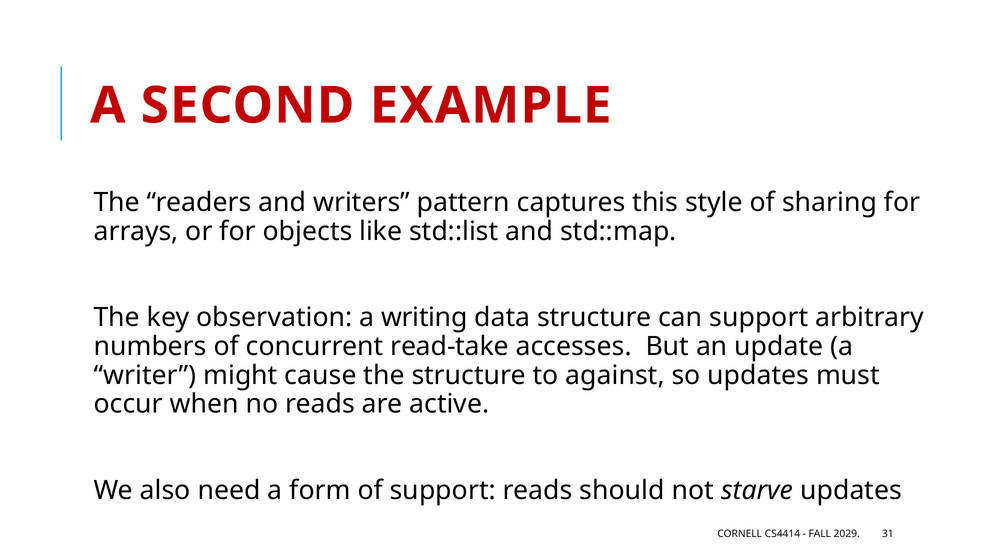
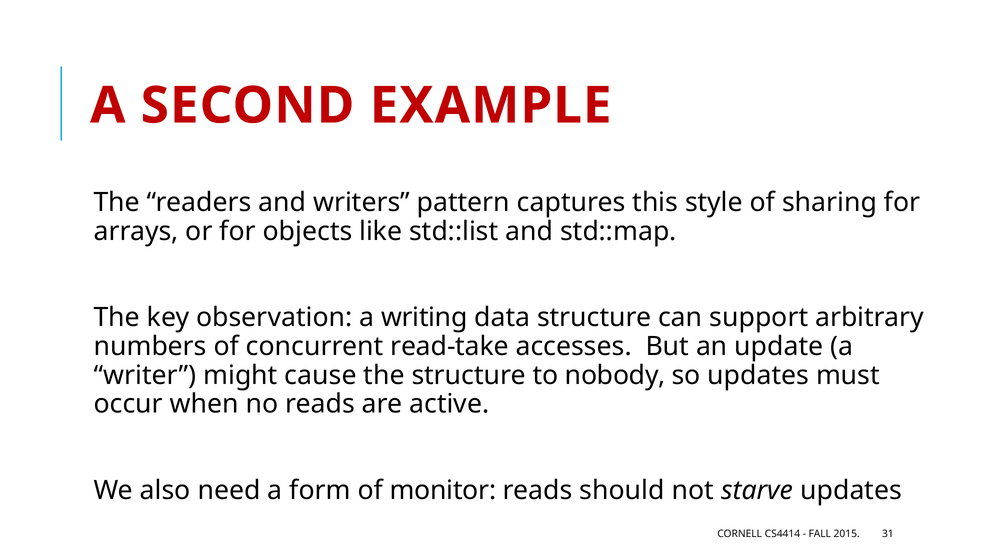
against: against -> nobody (615, 375)
of support: support -> monitor (443, 490)
2029: 2029 -> 2015 (847, 533)
